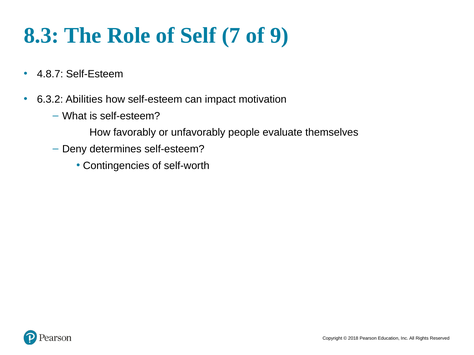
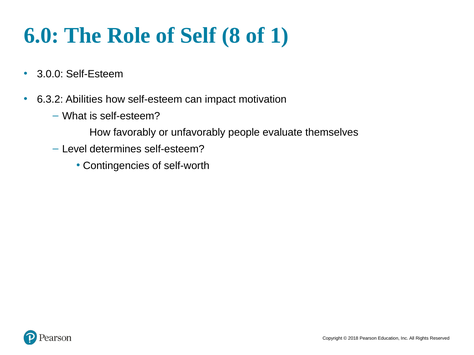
8.3: 8.3 -> 6.0 (41, 36)
7: 7 -> 8 (231, 36)
9: 9 -> 1 (279, 36)
4.8.7: 4.8.7 -> 3.0.0 (50, 74)
Deny: Deny -> Level (75, 149)
